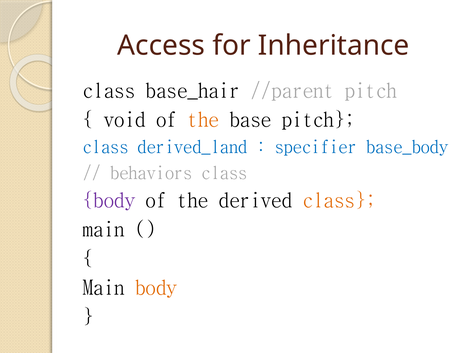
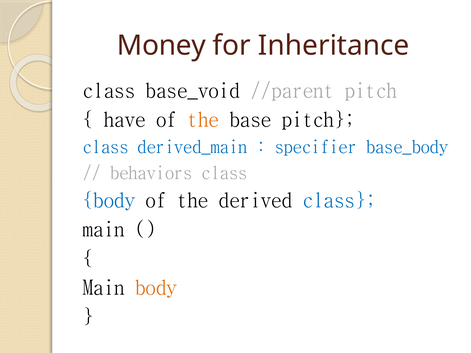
Access: Access -> Money (161, 46)
base_hair: base_hair -> base_void (193, 91)
void: void -> have (125, 120)
derived_land: derived_land -> derived_main (192, 147)
body colour: purple -> blue (109, 201)
class colour: orange -> blue (339, 201)
